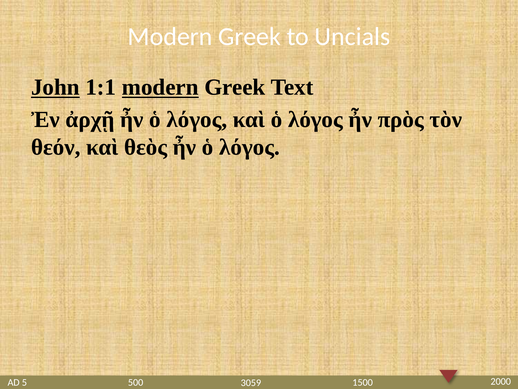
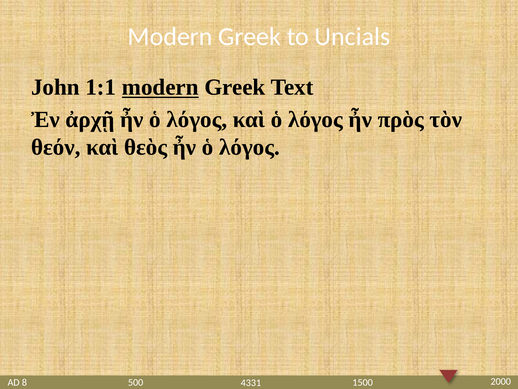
John underline: present -> none (55, 87)
5: 5 -> 8 (24, 382)
3059: 3059 -> 4331 (251, 382)
